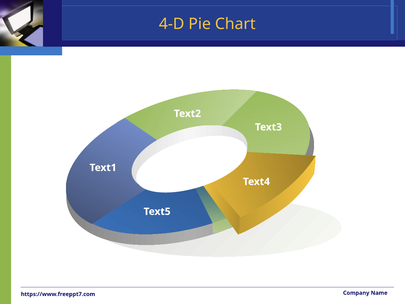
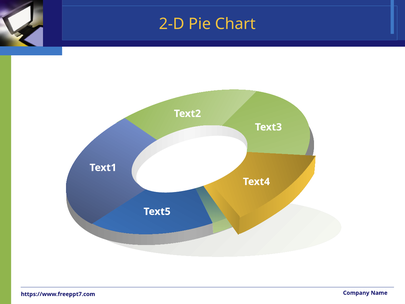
4-D: 4-D -> 2-D (172, 24)
